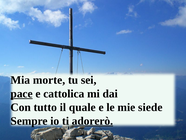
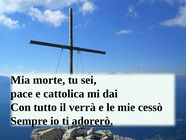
pace underline: present -> none (22, 93)
quale: quale -> verrà (82, 107)
siede: siede -> cessò (150, 107)
